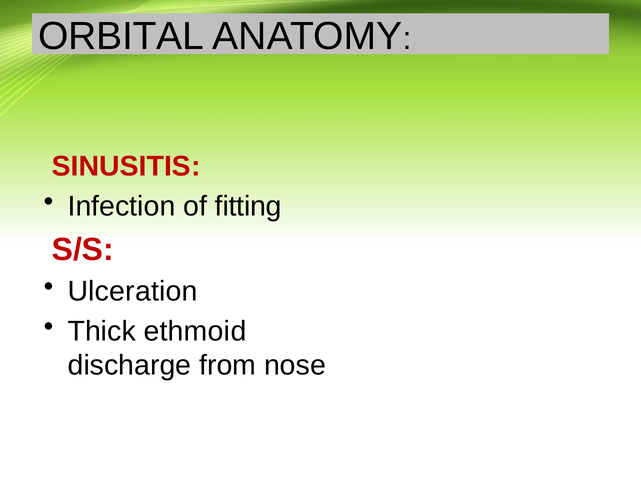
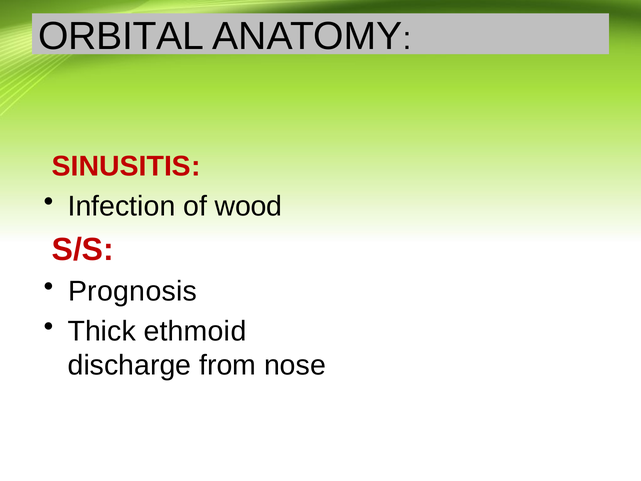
fitting: fitting -> wood (248, 206)
Ulceration: Ulceration -> Prognosis (133, 291)
